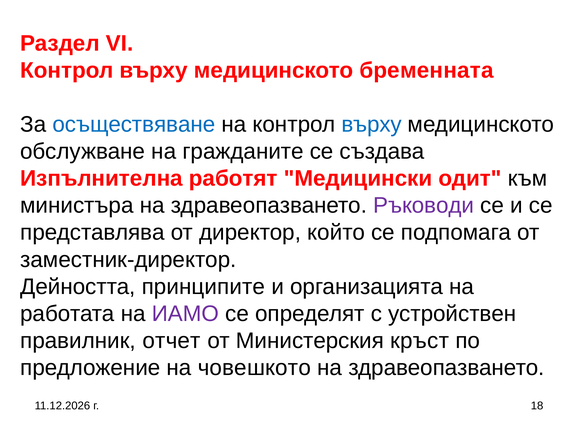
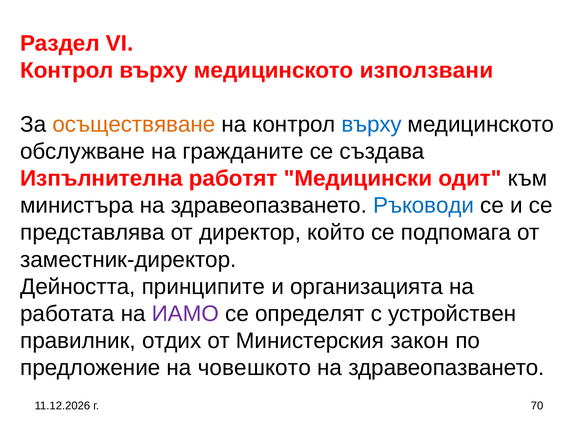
бременната: бременната -> използвани (426, 70)
осъществяване colour: blue -> orange (134, 124)
Ръководи colour: purple -> blue (424, 205)
отчет: отчет -> отдих (172, 340)
кръст: кръст -> закон (420, 340)
18: 18 -> 70 (537, 405)
